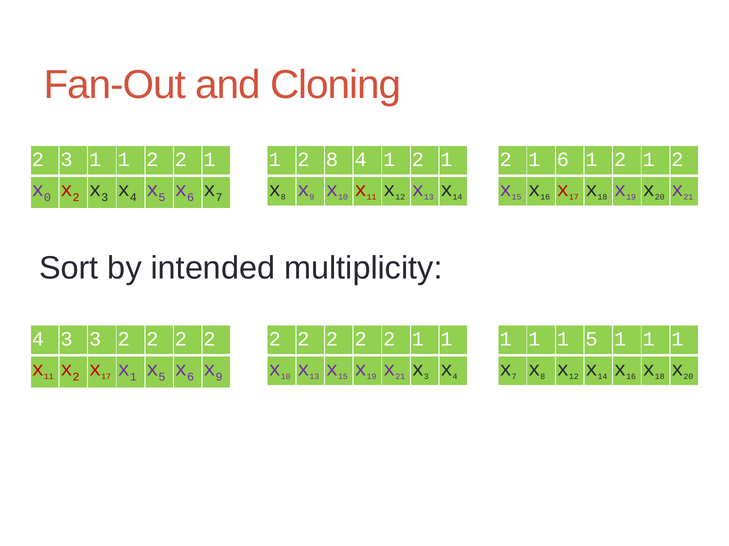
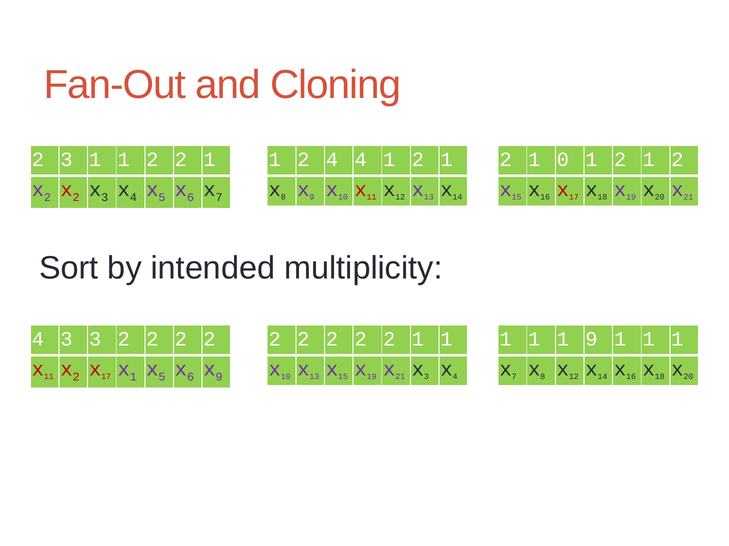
2 8: 8 -> 4 (332, 160)
1 6: 6 -> 0 (563, 160)
0: 0 -> 2 (47, 198)
1 5: 5 -> 9 (592, 339)
